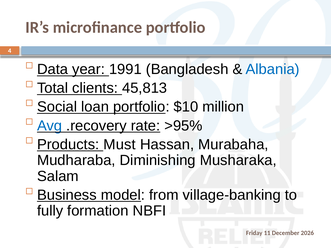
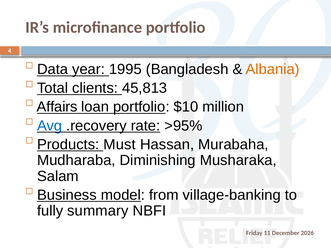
1991: 1991 -> 1995 (125, 69)
Albania colour: blue -> orange (273, 69)
Social: Social -> Affairs (57, 107)
formation: formation -> summary (98, 211)
